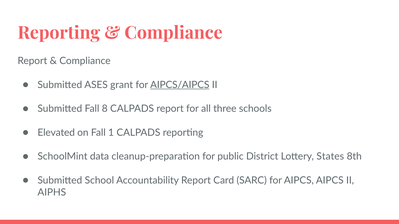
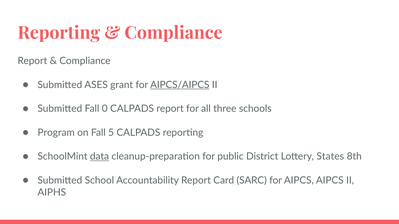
8: 8 -> 0 (105, 109)
Elevated: Elevated -> Program (56, 133)
1: 1 -> 5 (111, 133)
data underline: none -> present (99, 157)
